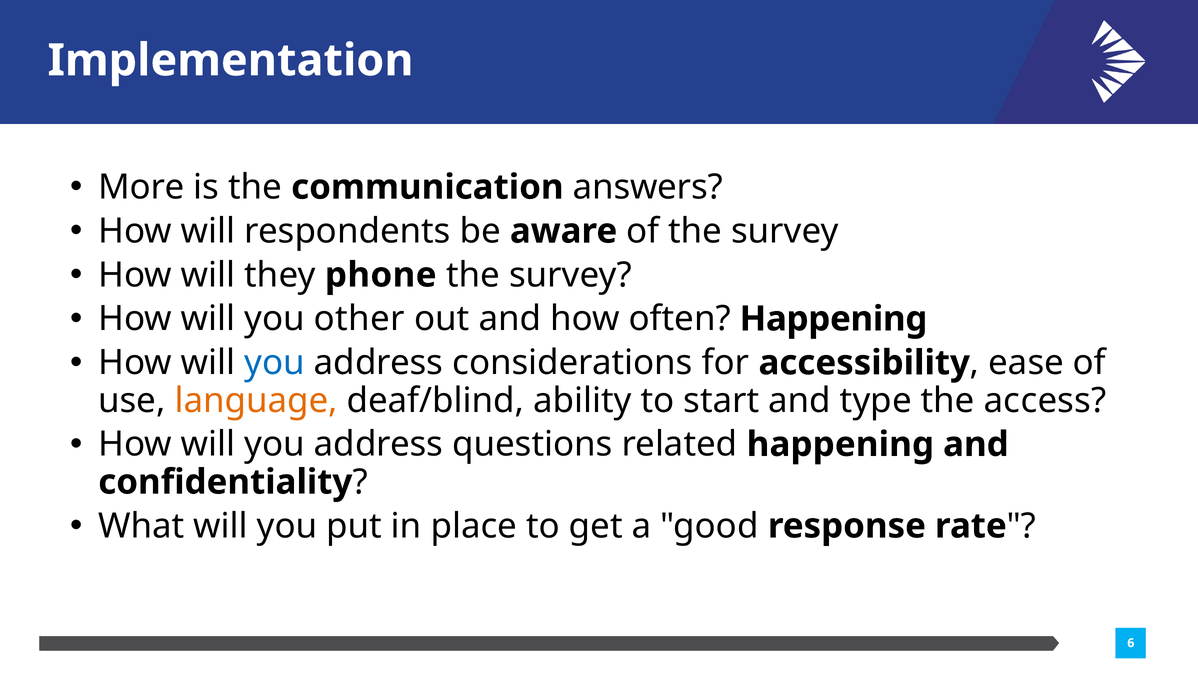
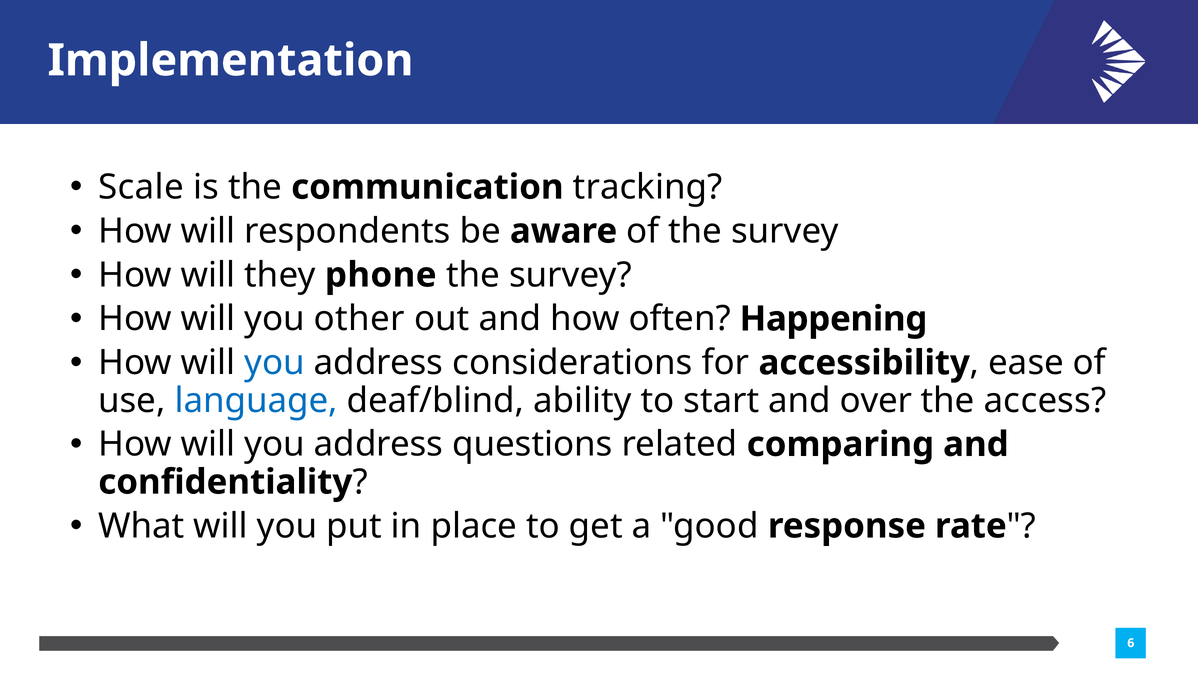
More: More -> Scale (141, 187)
answers: answers -> tracking (648, 187)
language colour: orange -> blue (256, 400)
type: type -> over (876, 400)
related happening: happening -> comparing (840, 444)
